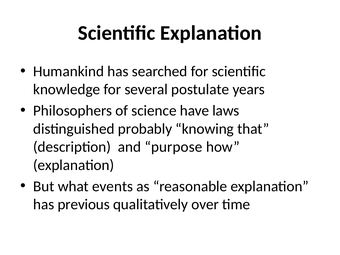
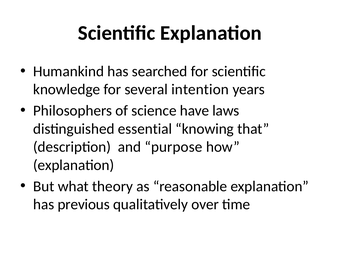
postulate: postulate -> intention (200, 89)
probably: probably -> essential (145, 129)
events: events -> theory (113, 186)
